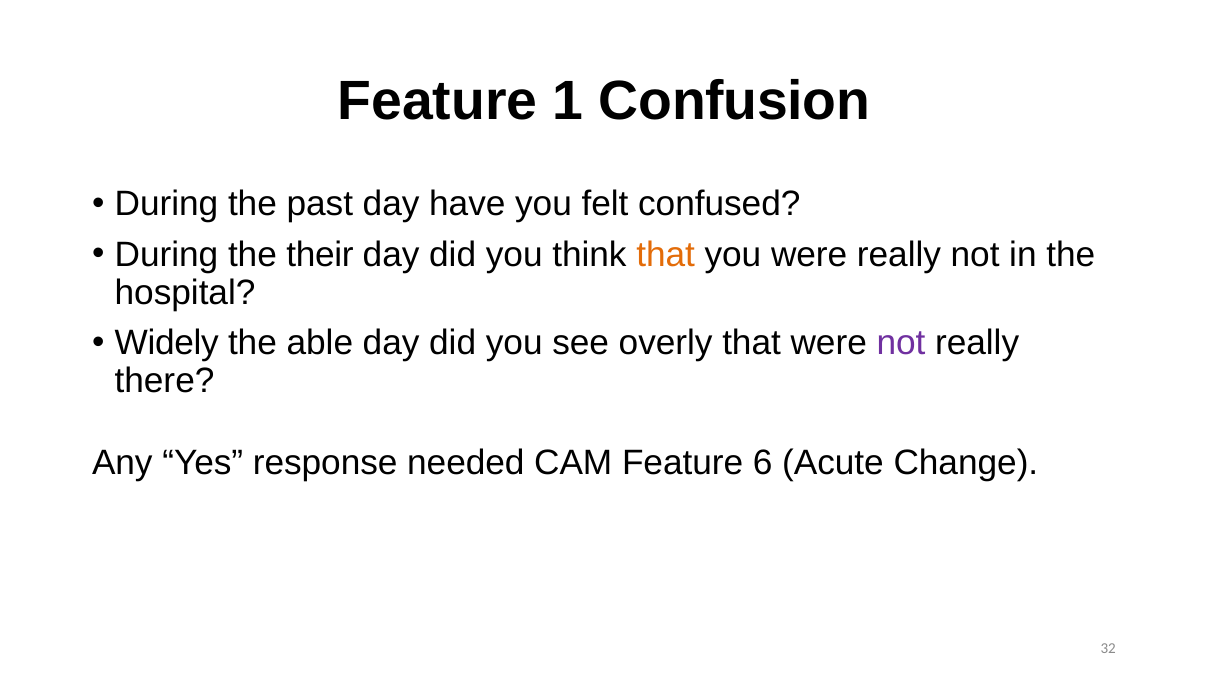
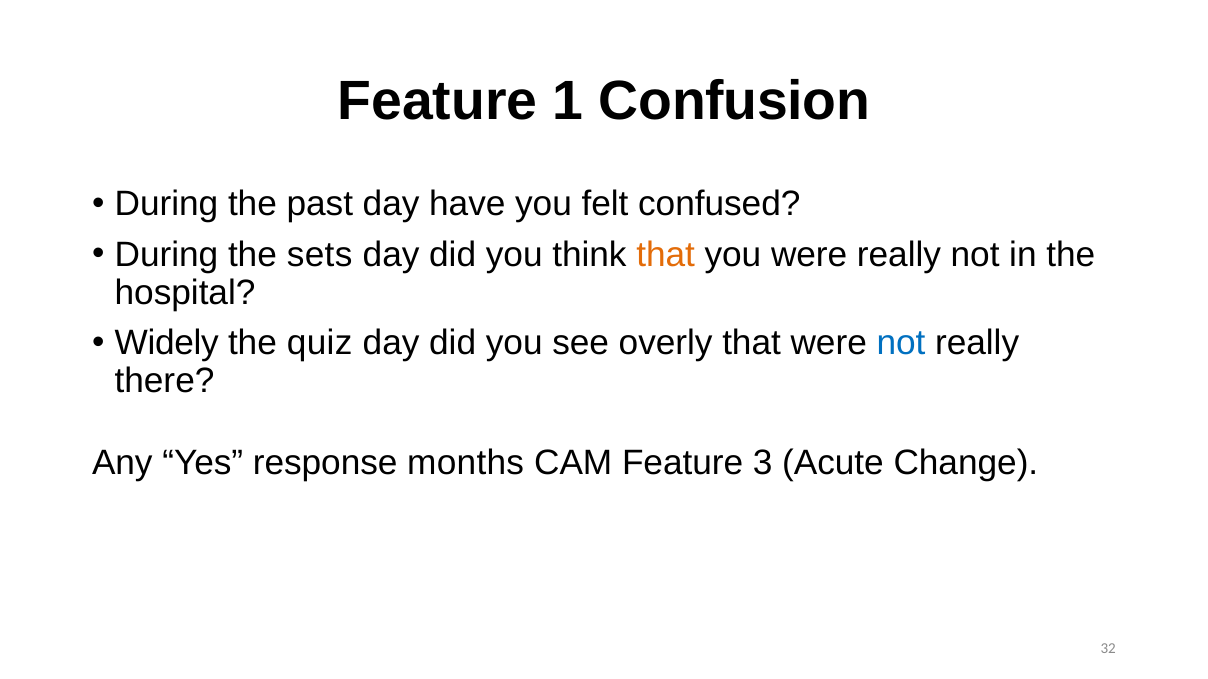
their: their -> sets (320, 255)
able: able -> quiz (320, 343)
not colour: purple -> blue (901, 343)
needed: needed -> months (466, 464)
6: 6 -> 3 (763, 464)
